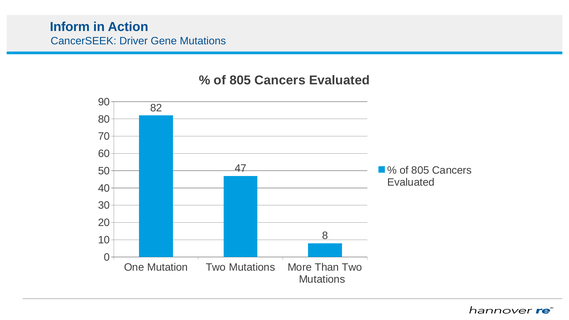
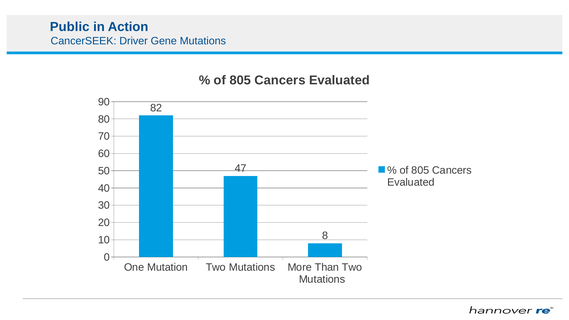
Inform: Inform -> Public (70, 27)
